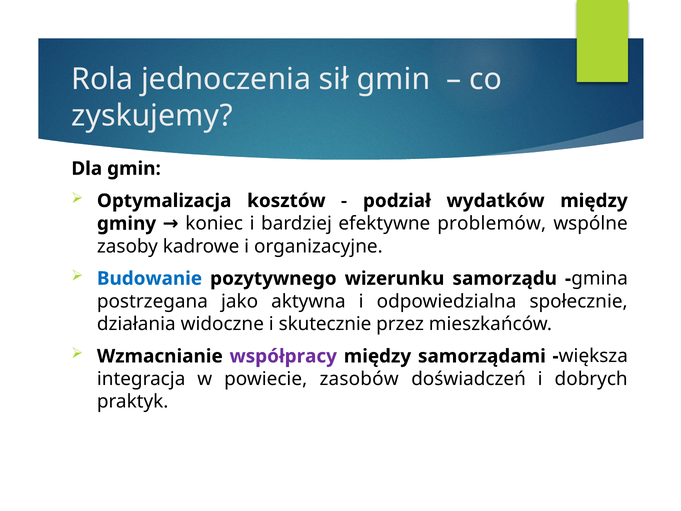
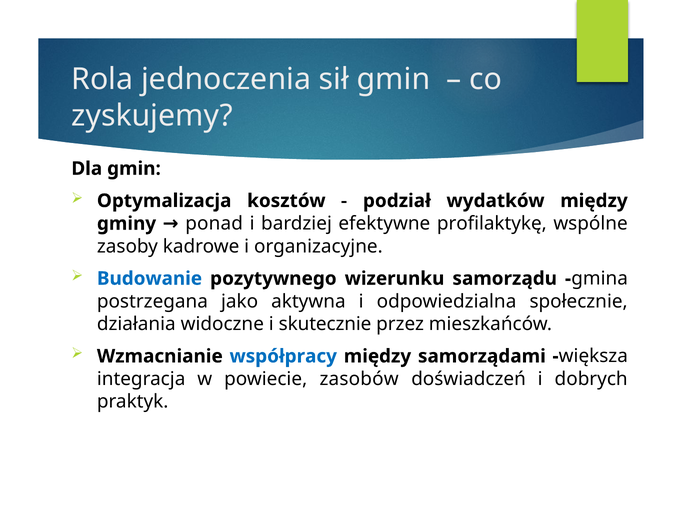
koniec: koniec -> ponad (214, 223)
problemów: problemów -> profilaktykę (492, 223)
współpracy colour: purple -> blue (283, 356)
